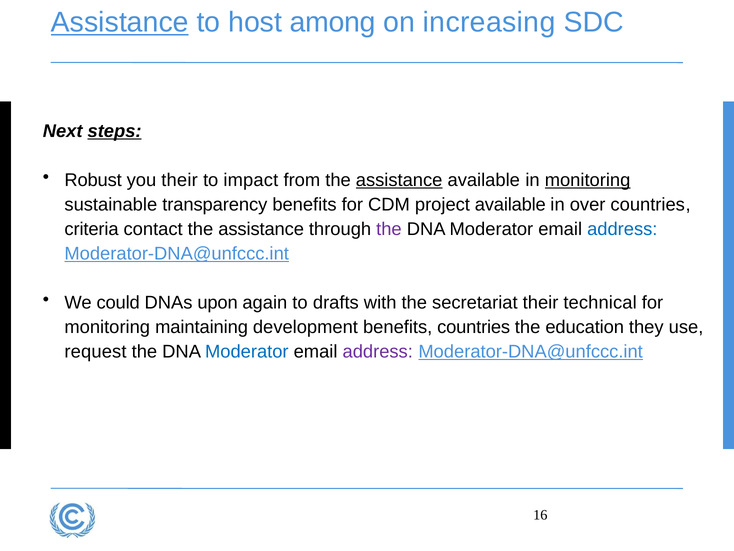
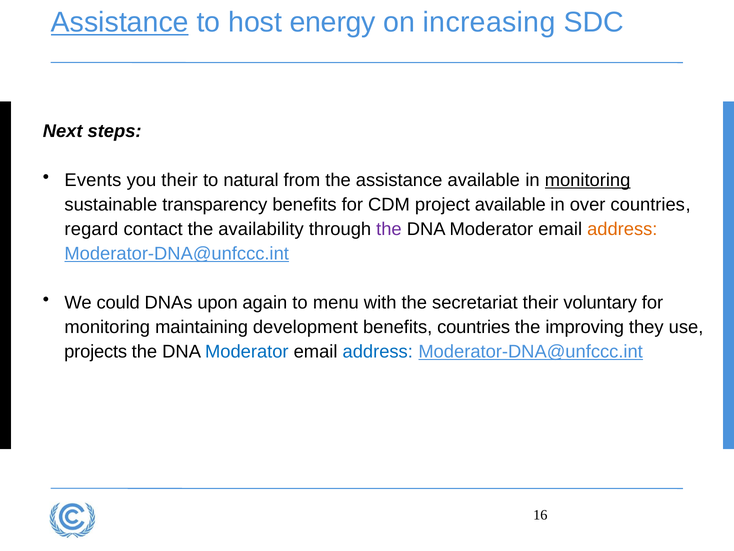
among: among -> energy (333, 22)
steps underline: present -> none (115, 131)
Robust: Robust -> Events (93, 180)
impact: impact -> natural (251, 180)
assistance underline: present -> none (399, 180)
criteria: criteria -> regard (91, 229)
contact the assistance: assistance -> availability (261, 229)
address colour: blue -> orange (622, 229)
drafts: drafts -> menu (336, 302)
technical: technical -> voluntary (600, 302)
education: education -> improving (585, 327)
request: request -> projects (96, 351)
address colour: purple -> blue (378, 351)
